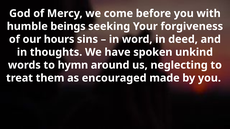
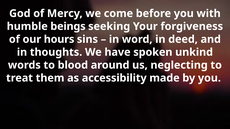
hymn: hymn -> blood (73, 65)
encouraged: encouraged -> accessibility (114, 78)
